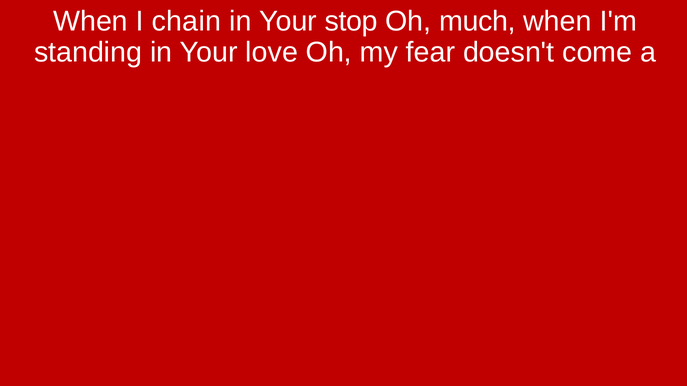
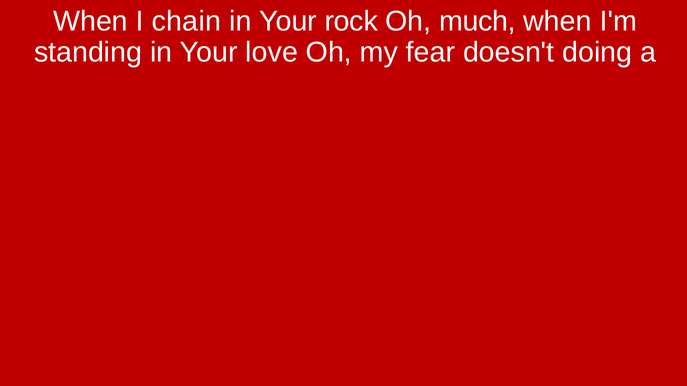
stop: stop -> rock (351, 21)
come: come -> doing (597, 52)
